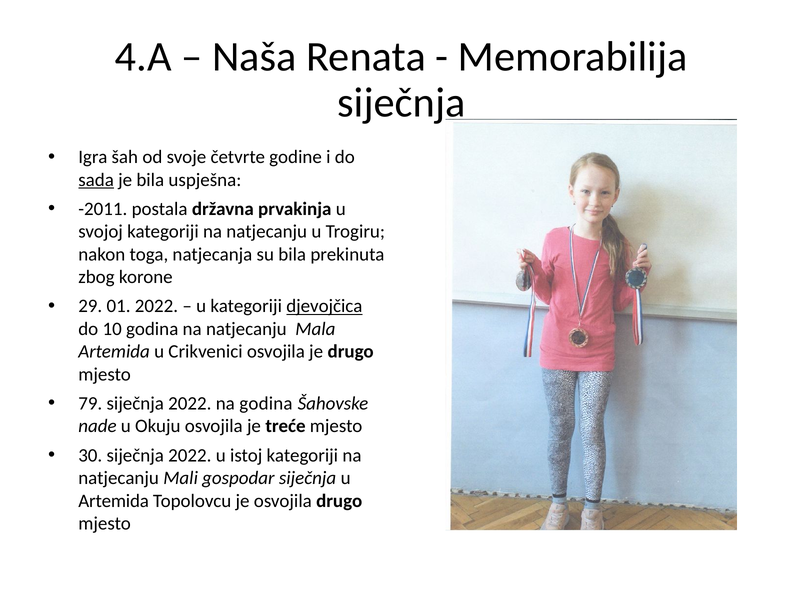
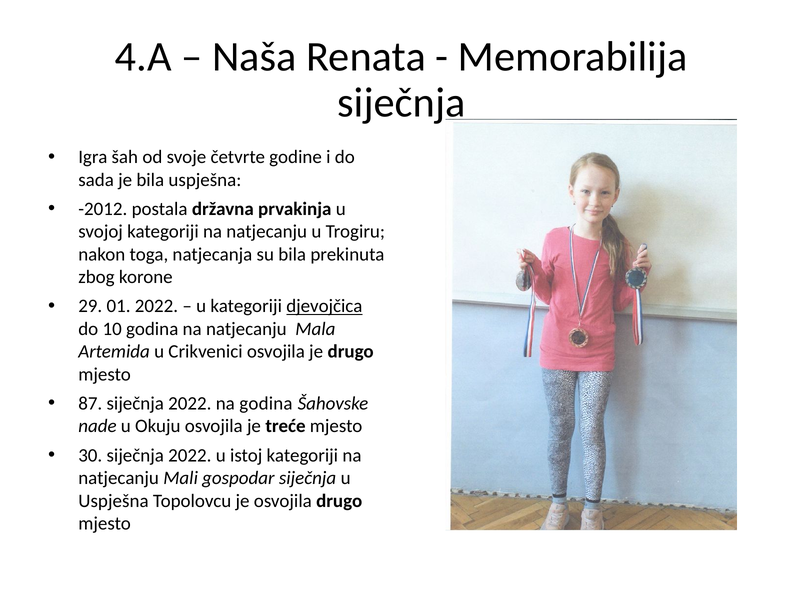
sada underline: present -> none (96, 180)
-2011: -2011 -> -2012 (103, 209)
79: 79 -> 87 (90, 404)
Artemida: Artemida -> Uspješna (113, 501)
